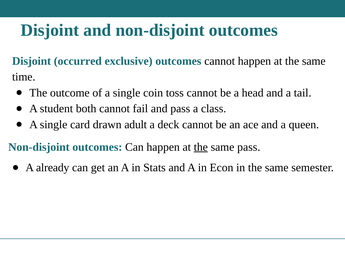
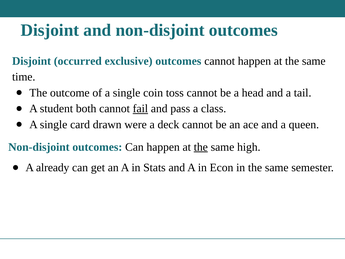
fail underline: none -> present (140, 109)
adult: adult -> were (136, 124)
same pass: pass -> high (249, 147)
